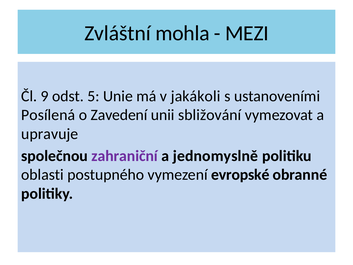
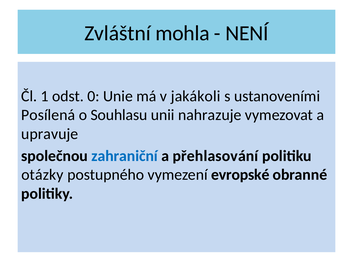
MEZI: MEZI -> NENÍ (247, 33)
9: 9 -> 1 (45, 96)
5: 5 -> 0 (93, 96)
Zavedení: Zavedení -> Souhlasu (119, 115)
sbližování: sbližování -> nahrazuje (210, 115)
zahraniční colour: purple -> blue (125, 156)
jednomyslně: jednomyslně -> přehlasování (215, 156)
oblasti: oblasti -> otázky (42, 175)
